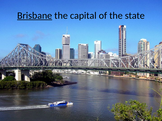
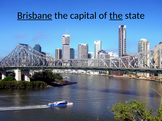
the underline: none -> present (116, 16)
